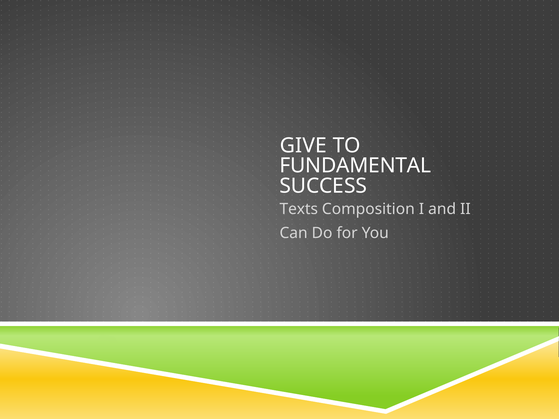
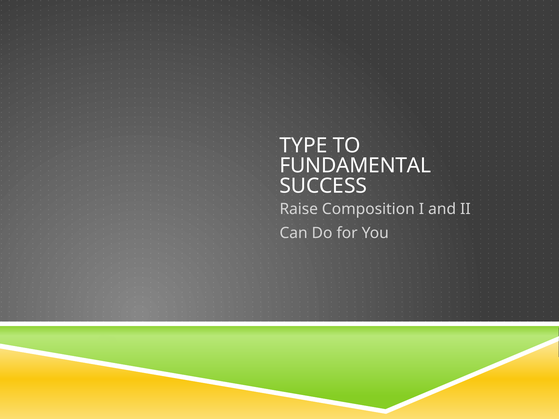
GIVE: GIVE -> TYPE (303, 146)
Texts: Texts -> Raise (299, 209)
